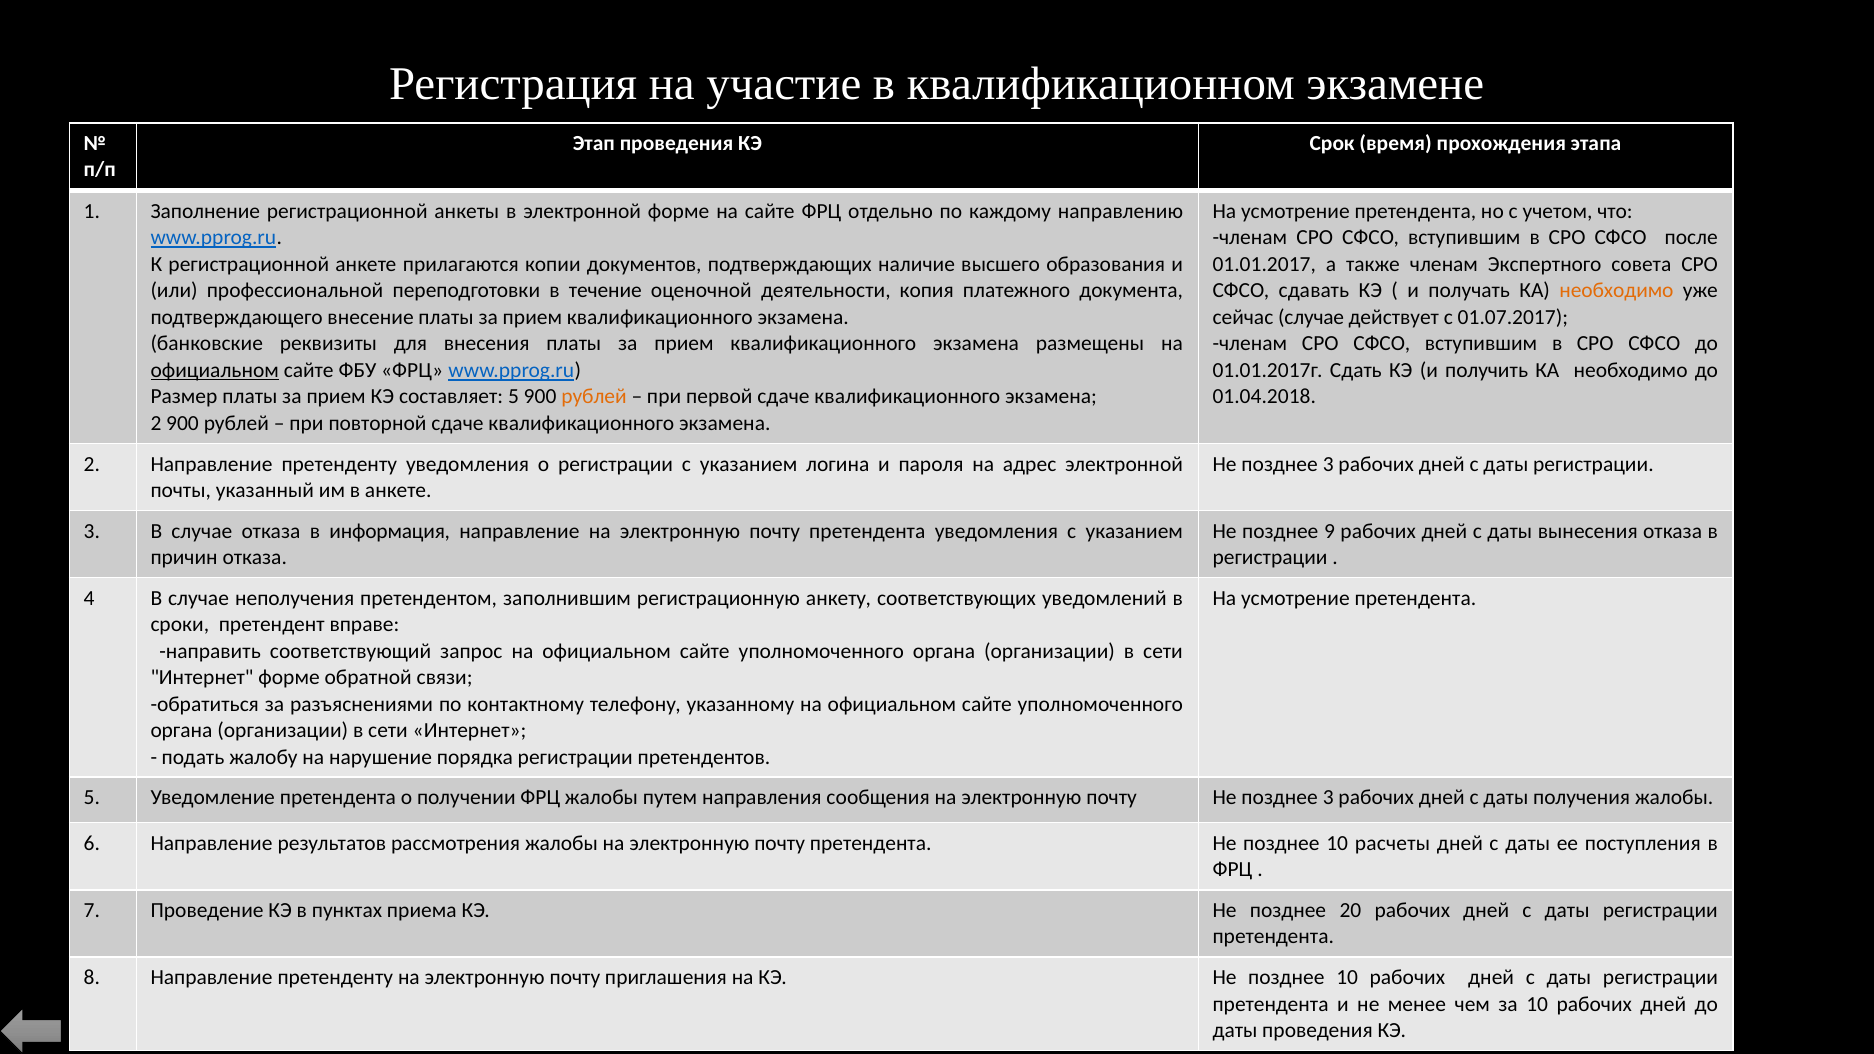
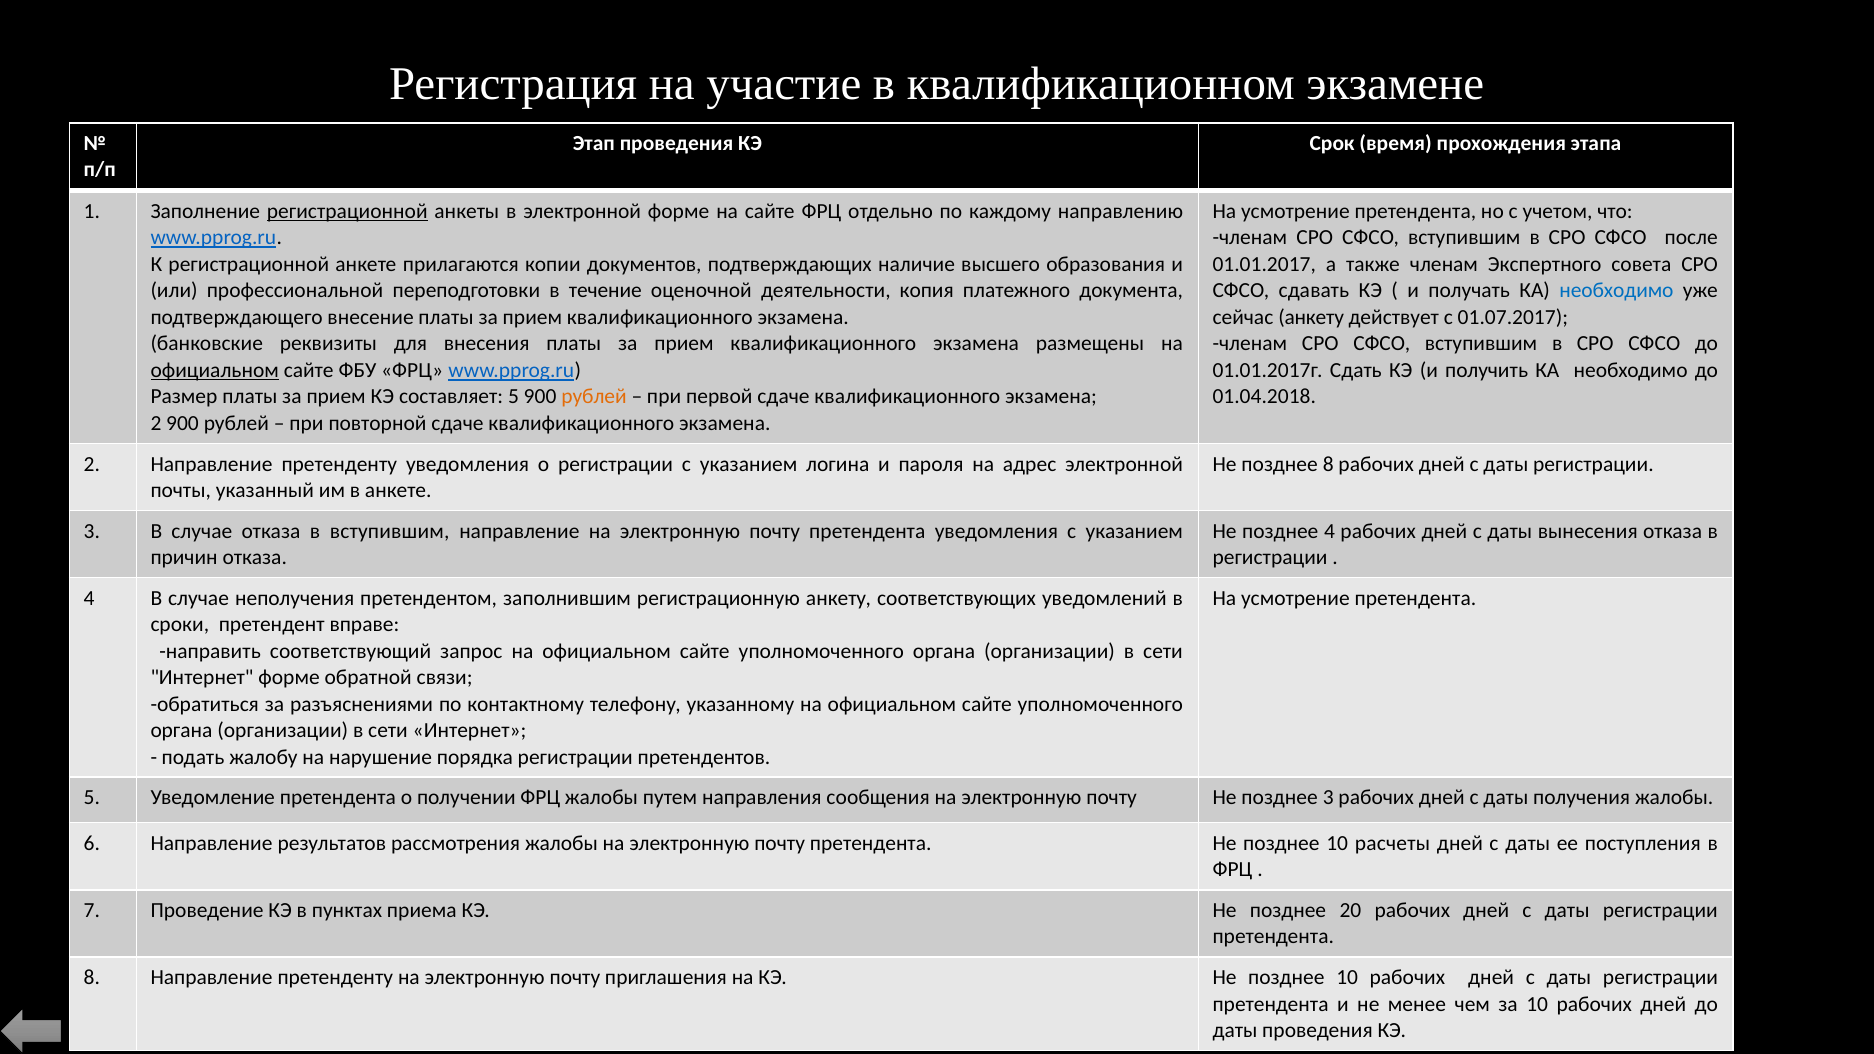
регистрационной underline: none -> present (347, 211)
необходимо colour: orange -> blue (1616, 291)
сейчас случае: случае -> анкету (1311, 317)
3: 3 -> 8 (1328, 464)
в информация: информация -> вступившим (390, 531)
позднее 9: 9 -> 4 (1330, 531)
